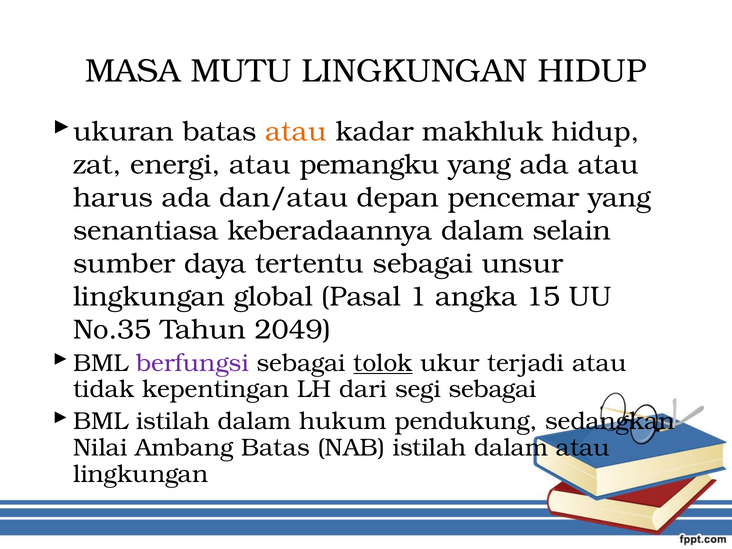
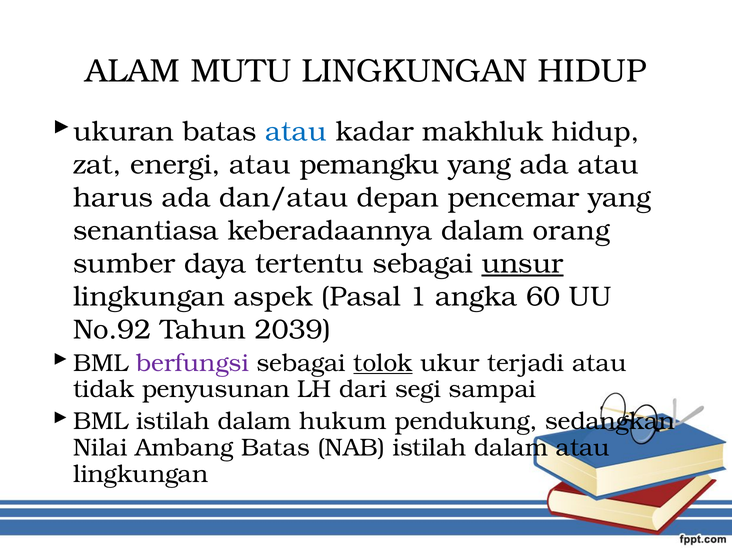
MASA: MASA -> ALAM (132, 71)
atau colour: orange -> blue (296, 132)
selain: selain -> orang (571, 231)
unsur underline: none -> present (522, 264)
global: global -> aspek (273, 297)
15: 15 -> 60 (543, 297)
No.35: No.35 -> No.92 (112, 330)
2049: 2049 -> 2039 (293, 330)
kepentingan: kepentingan -> penyusunan (216, 389)
segi sebagai: sebagai -> sampai (493, 389)
